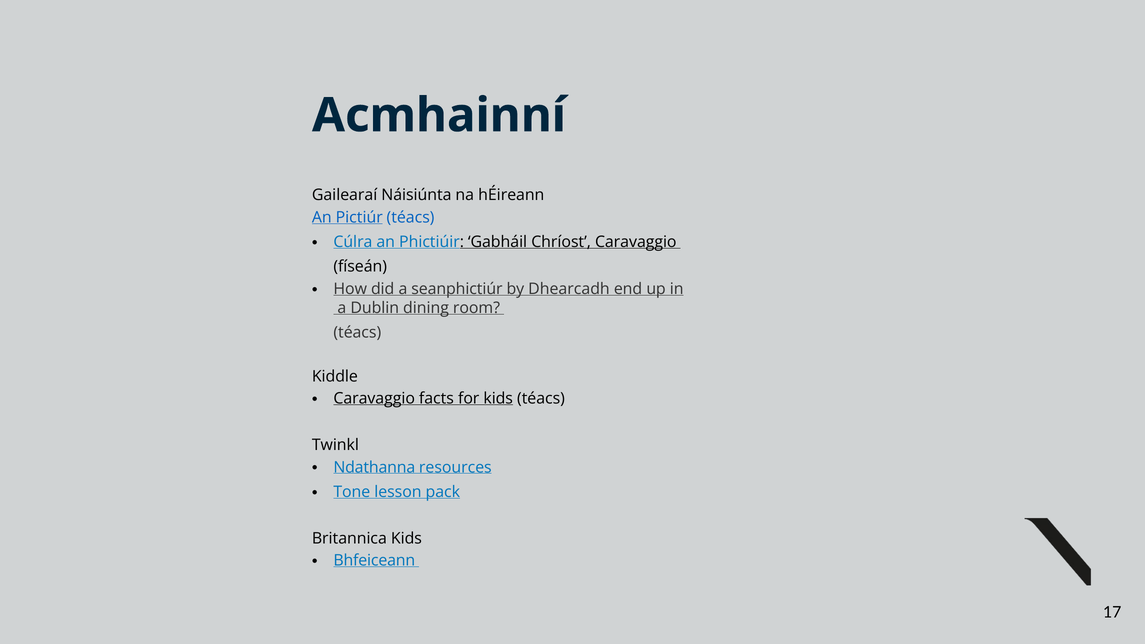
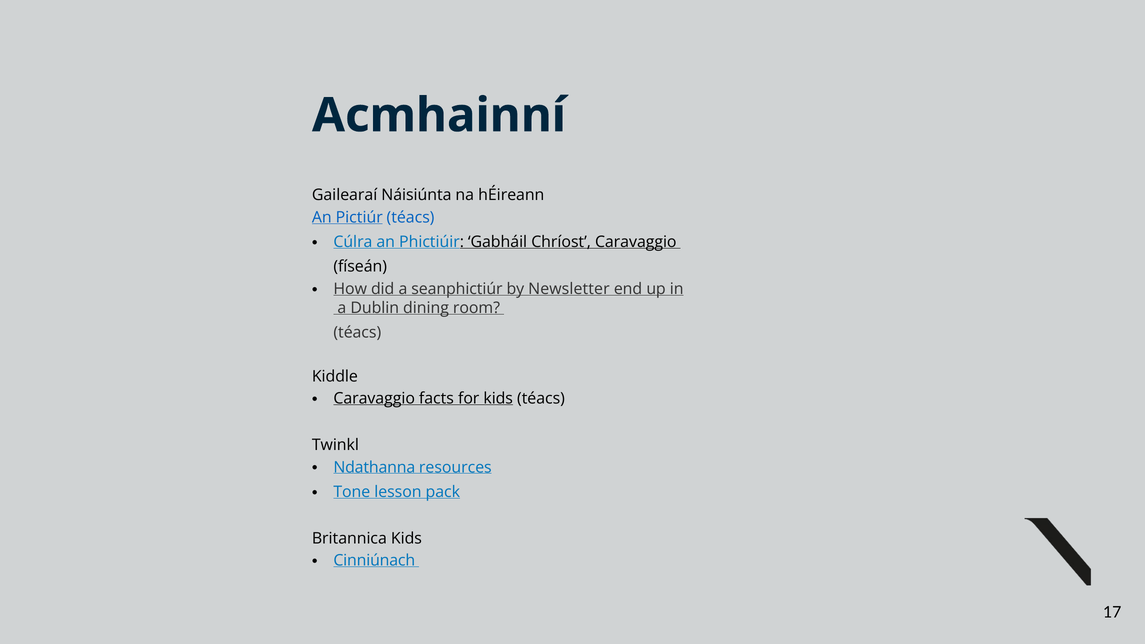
Dhearcadh: Dhearcadh -> Newsletter (569, 289)
Bhfeiceann: Bhfeiceann -> Cinniúnach (374, 561)
